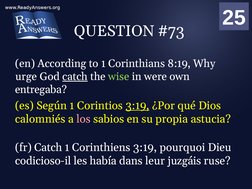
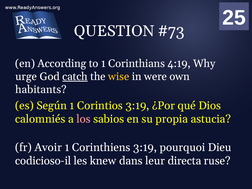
8:19: 8:19 -> 4:19 (179, 63)
wise colour: light green -> yellow (119, 77)
entregaba: entregaba -> habitants (41, 90)
3:19 underline: present -> none (137, 106)
fr Catch: Catch -> Avoir (48, 147)
había: había -> knew (103, 161)
juzgáis: juzgáis -> directa (184, 161)
